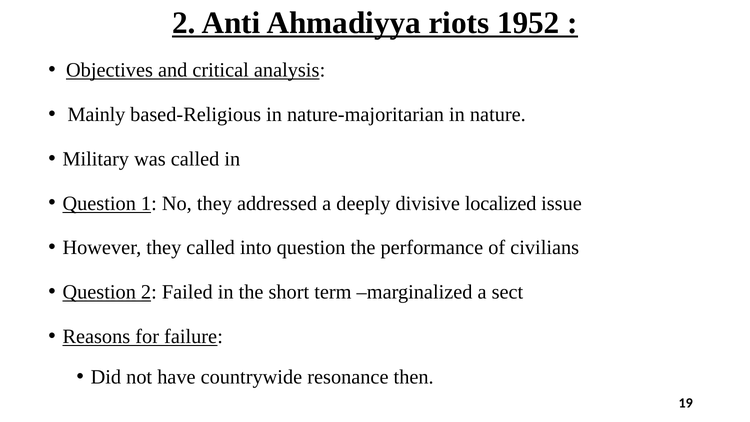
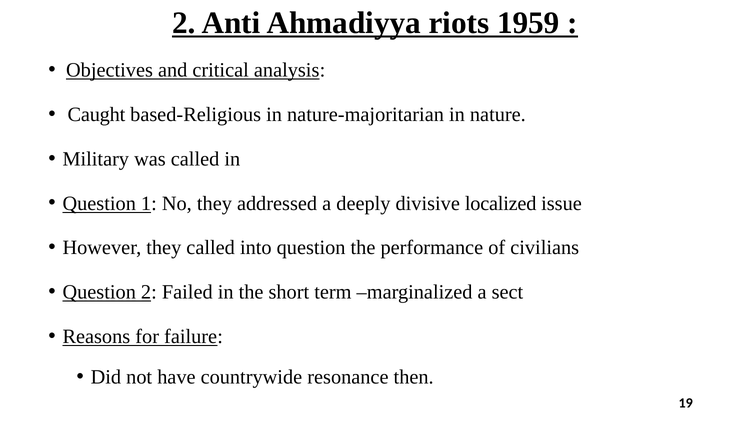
1952: 1952 -> 1959 (528, 23)
Mainly: Mainly -> Caught (96, 115)
